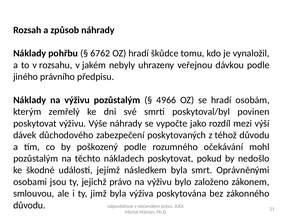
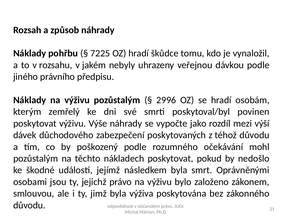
6762: 6762 -> 7225 (100, 53)
4966: 4966 -> 2996 (166, 100)
